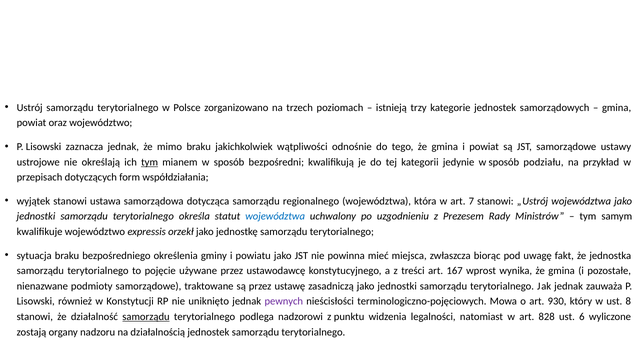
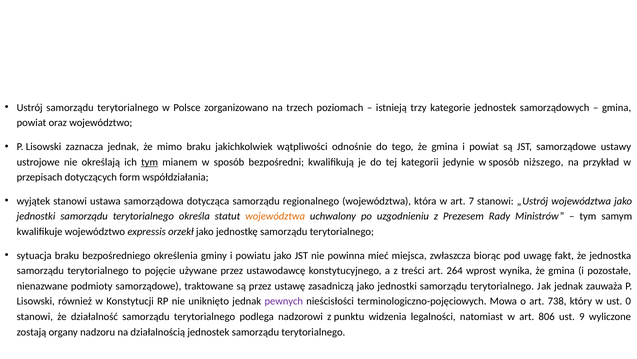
podziału: podziału -> niższego (544, 162)
województwa colour: blue -> orange (275, 216)
167: 167 -> 264 (455, 270)
930: 930 -> 738 (557, 301)
8: 8 -> 0 (628, 301)
samorządu underline: present -> none (146, 316)
828: 828 -> 806 (547, 316)
6: 6 -> 9 (582, 316)
